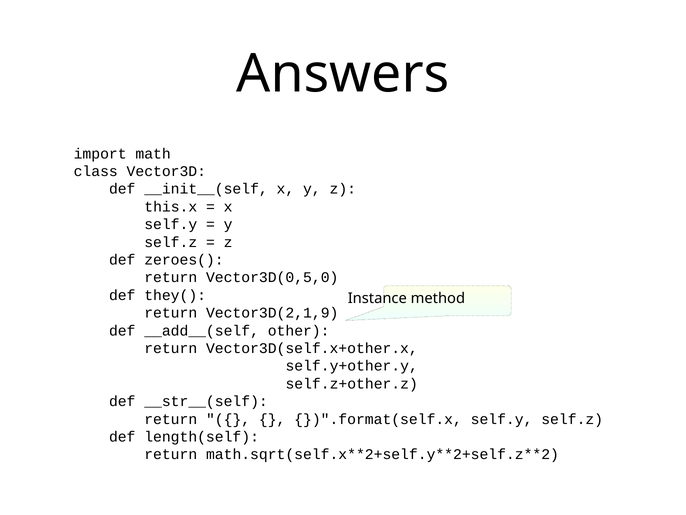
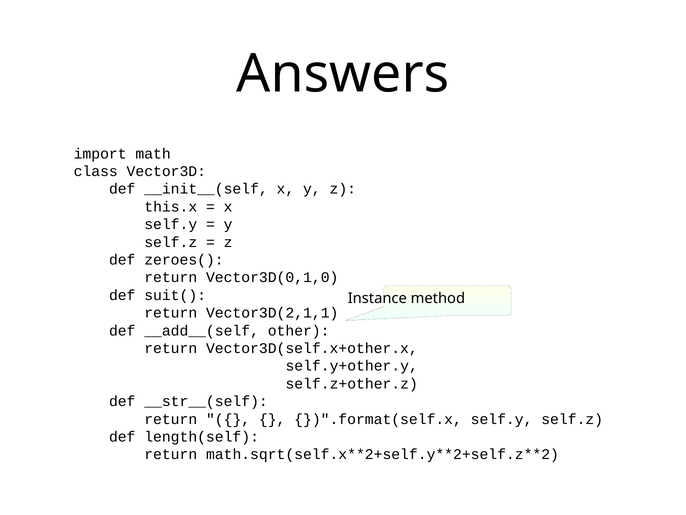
Vector3D(0,5,0: Vector3D(0,5,0 -> Vector3D(0,1,0 (272, 277)
they(: they( -> suit( (175, 295)
Vector3D(2,1,9: Vector3D(2,1,9 -> Vector3D(2,1,1 (272, 313)
